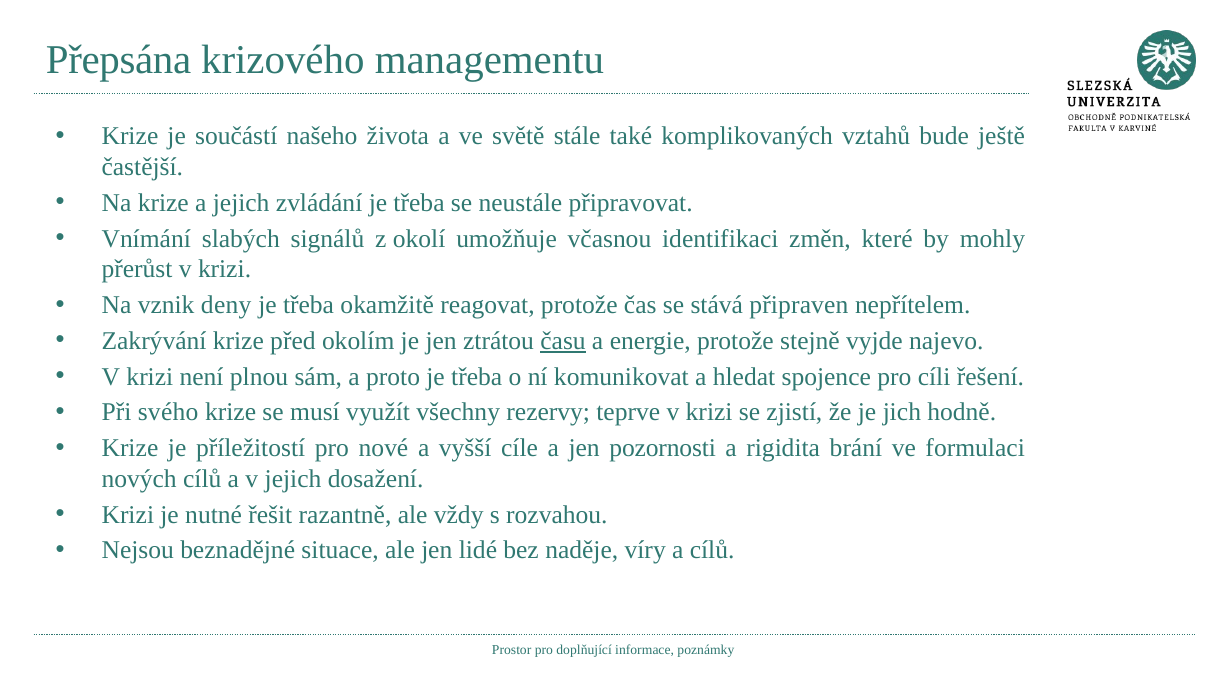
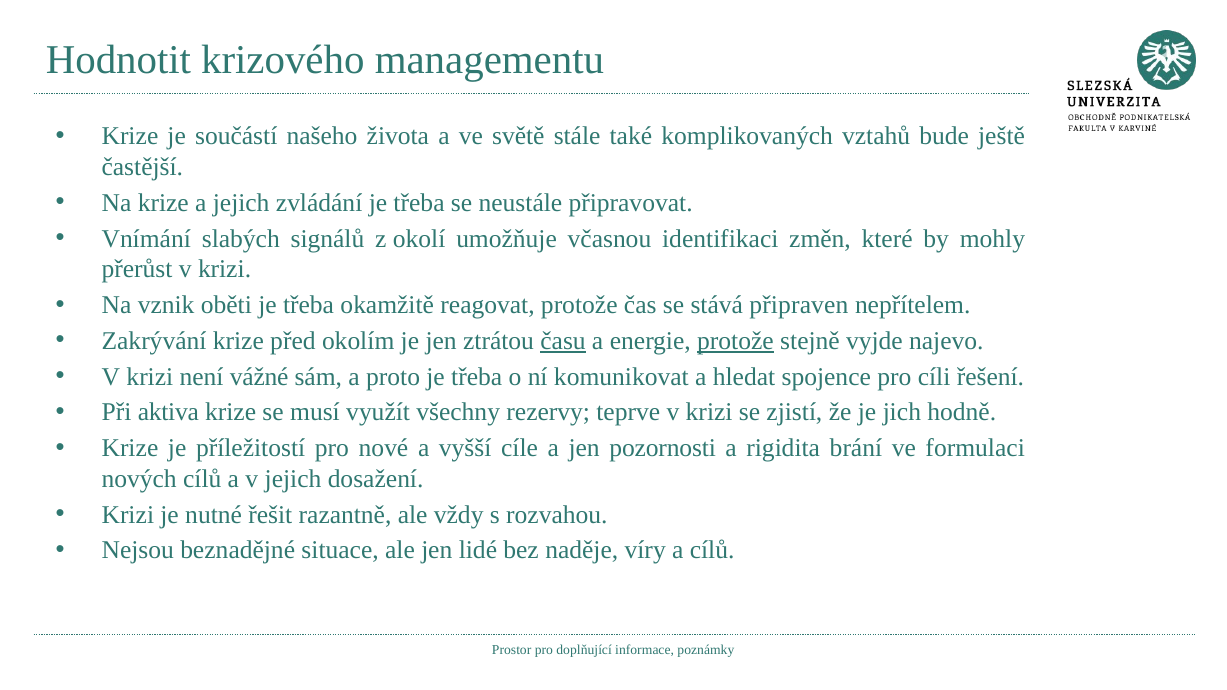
Přepsána: Přepsána -> Hodnotit (118, 60)
deny: deny -> oběti (226, 305)
protože underline: none -> present (735, 341)
plnou: plnou -> vážné (259, 377)
svého: svého -> aktiva (168, 413)
